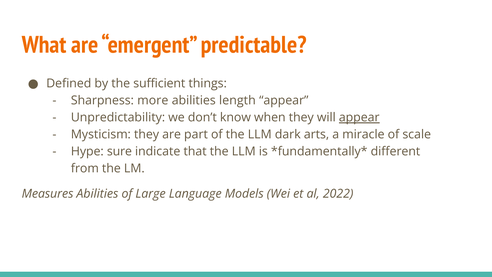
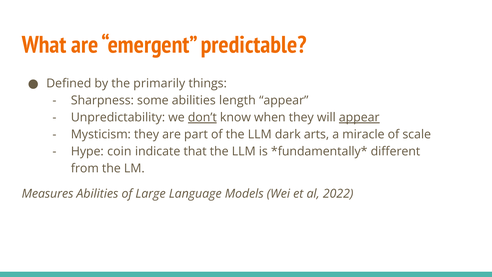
sufficient: sufficient -> primarily (159, 84)
more: more -> some (153, 100)
don’t underline: none -> present (202, 117)
sure: sure -> coin (119, 151)
